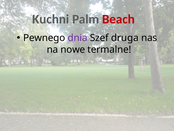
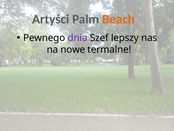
Kuchni: Kuchni -> Artyści (51, 19)
Beach colour: red -> orange (118, 19)
druga: druga -> lepszy (125, 38)
